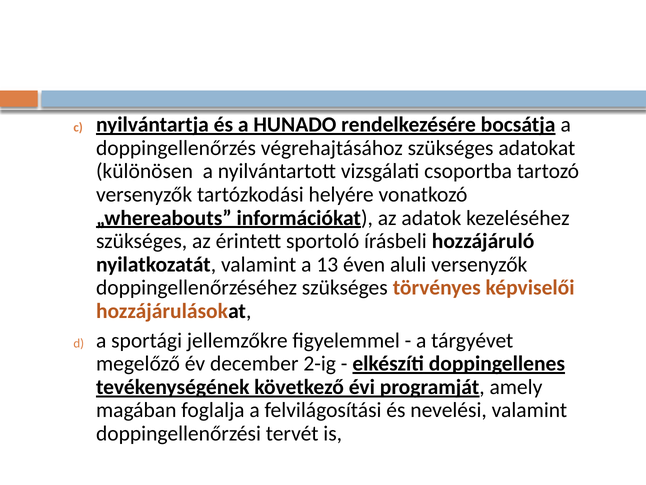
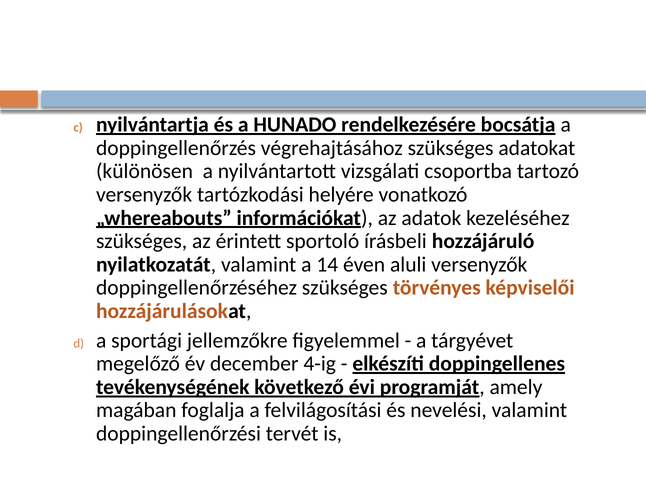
13: 13 -> 14 (327, 264)
2-ig: 2-ig -> 4-ig (320, 363)
